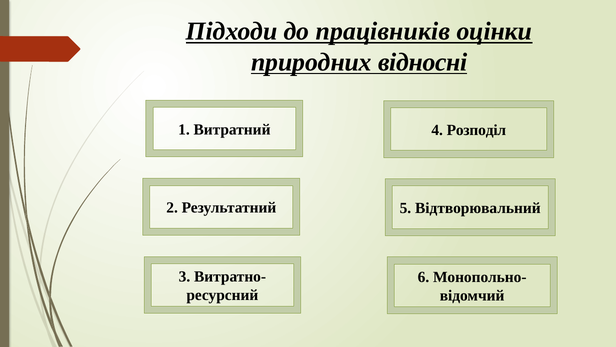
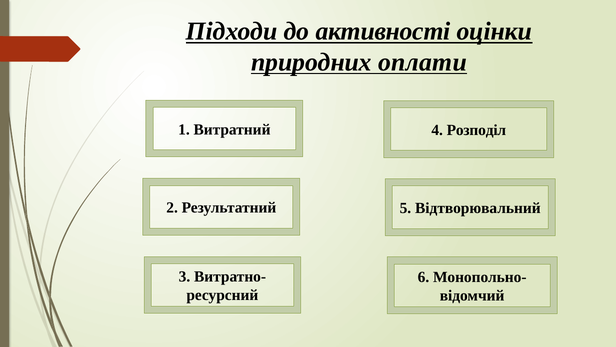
працівників: працівників -> активності (383, 31)
відносні: відносні -> оплати (422, 62)
